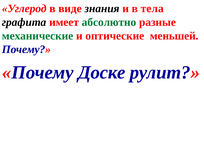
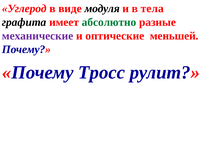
знания: знания -> модуля (102, 9)
механические colour: green -> purple (38, 36)
Доске: Доске -> Тросс (102, 72)
